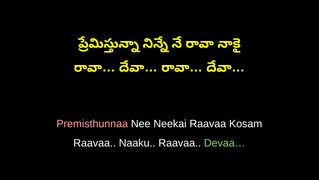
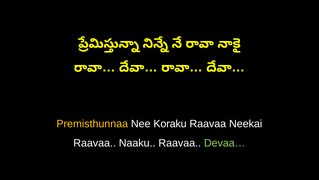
Premisthunnaa colour: pink -> yellow (92, 124)
Neekai: Neekai -> Koraku (170, 124)
Kosam: Kosam -> Neekai (246, 124)
